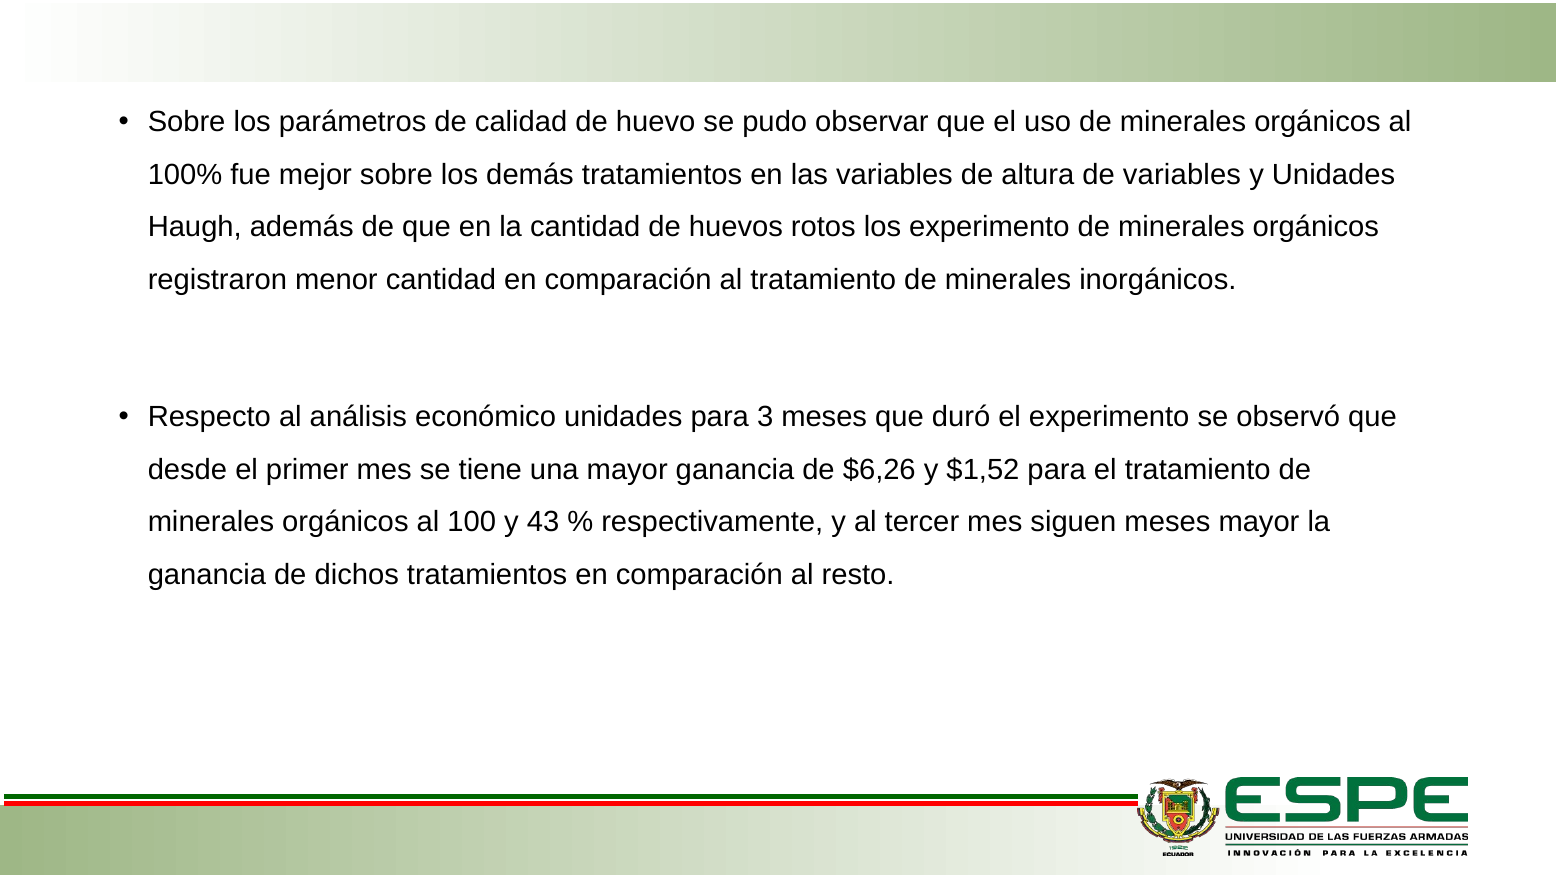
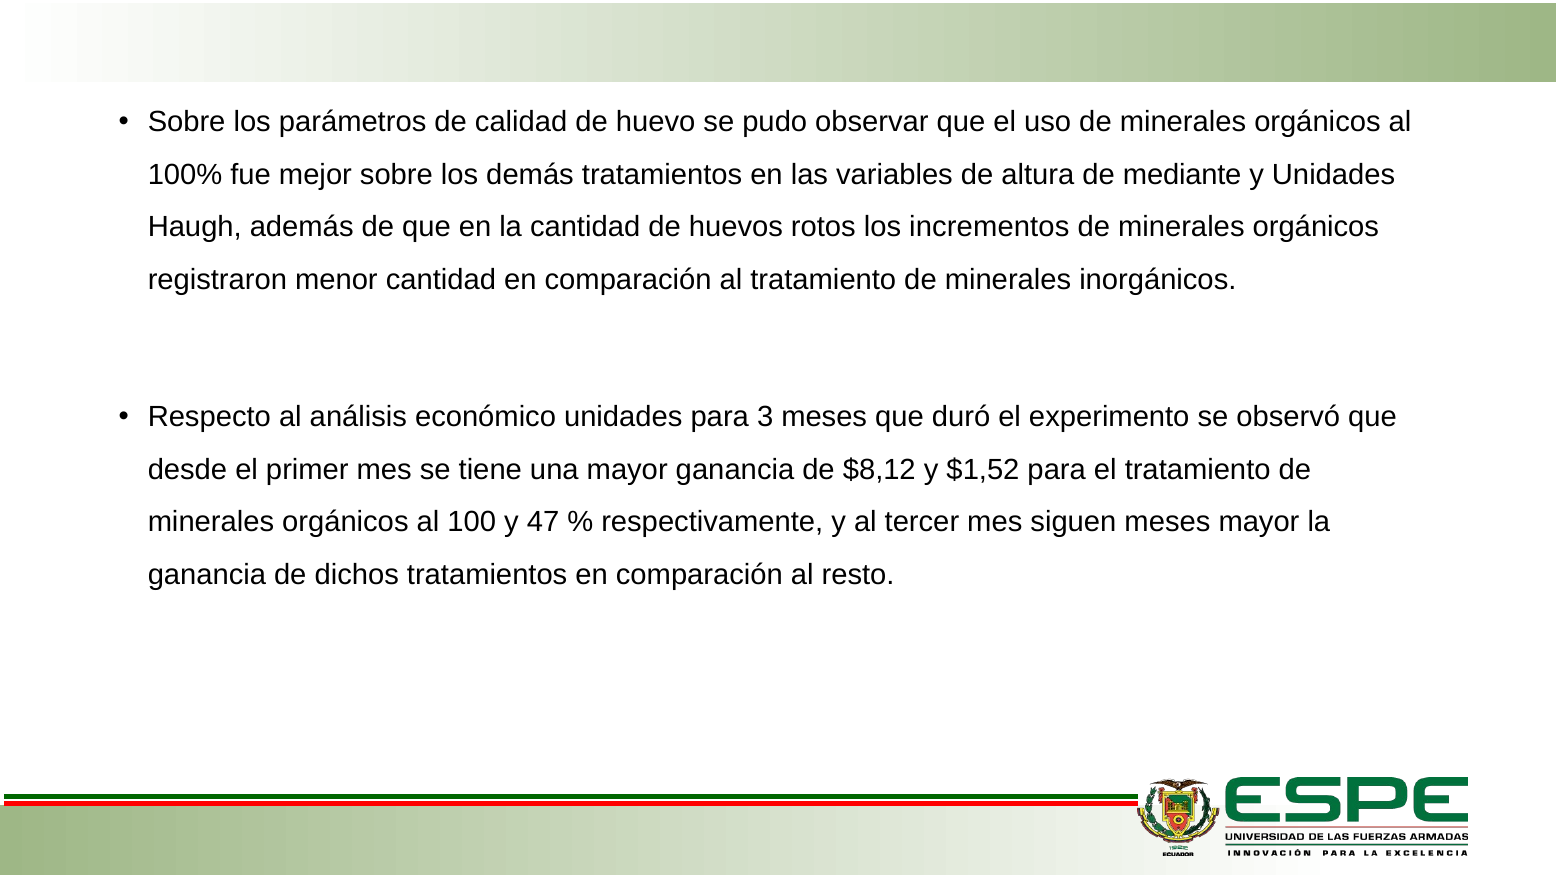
de variables: variables -> mediante (1182, 175)
los experimento: experimento -> incrementos (989, 227)
$6,26: $6,26 -> $8,12 (879, 470)
43: 43 -> 47 (543, 522)
